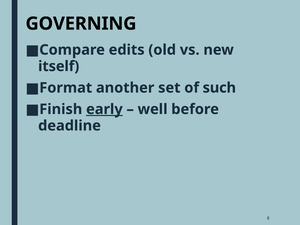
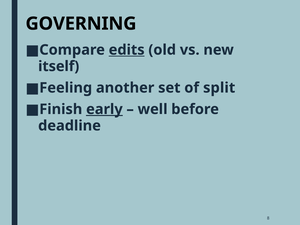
edits underline: none -> present (127, 50)
Format: Format -> Feeling (66, 88)
such: such -> split (219, 88)
